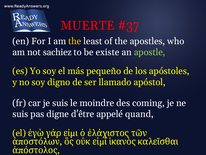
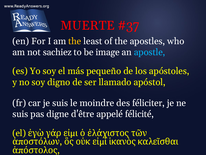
existe: existe -> image (108, 52)
apostle colour: light green -> light blue (150, 52)
coming: coming -> féliciter (148, 103)
quand: quand -> félicité (139, 114)
